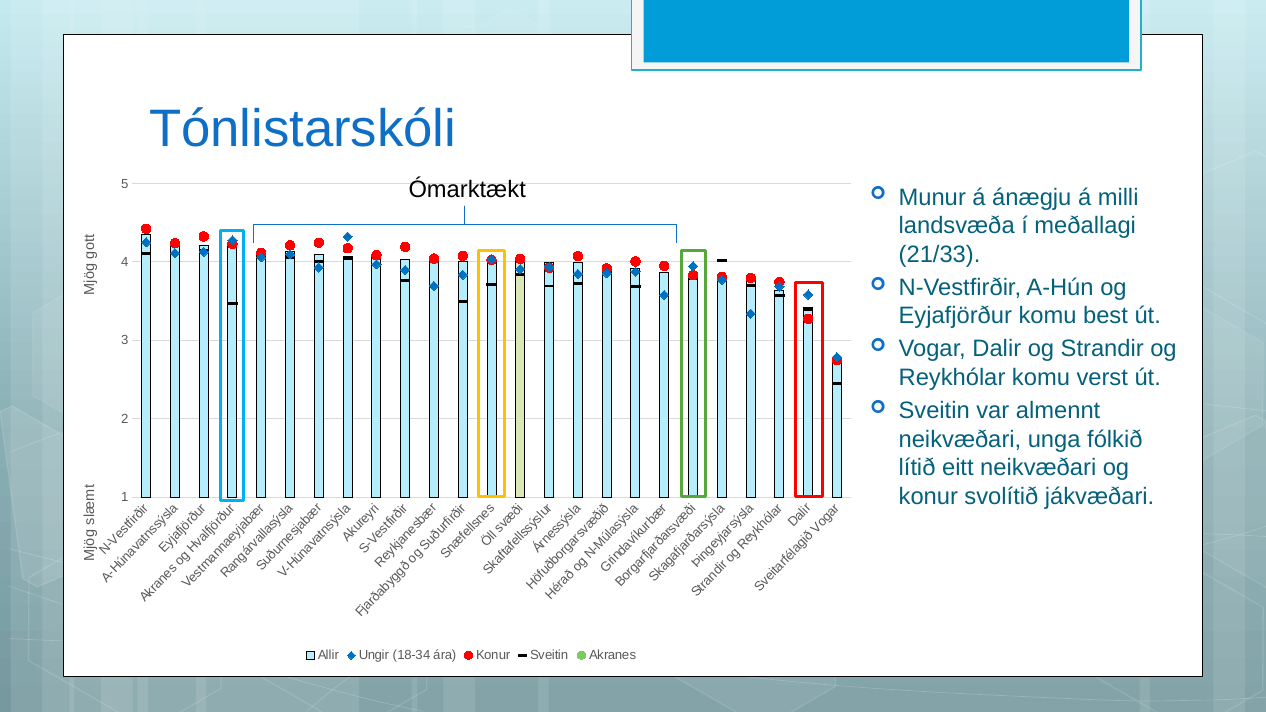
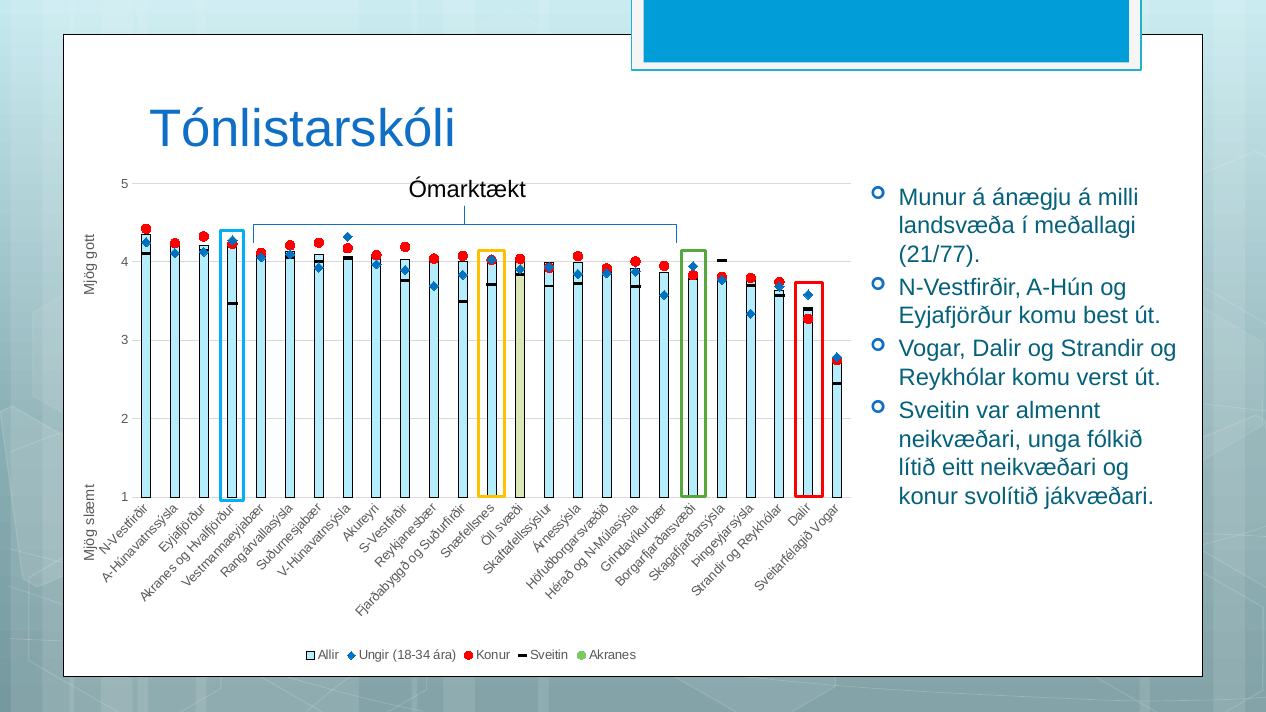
21/33: 21/33 -> 21/77 (940, 254)
